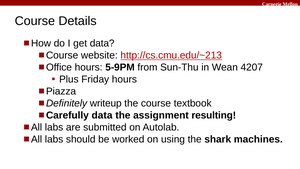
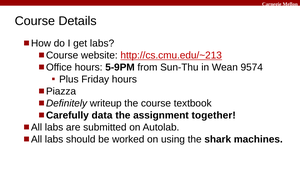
get data: data -> labs (102, 43)
4207: 4207 -> 9574 (252, 67)
resulting: resulting -> together (214, 115)
